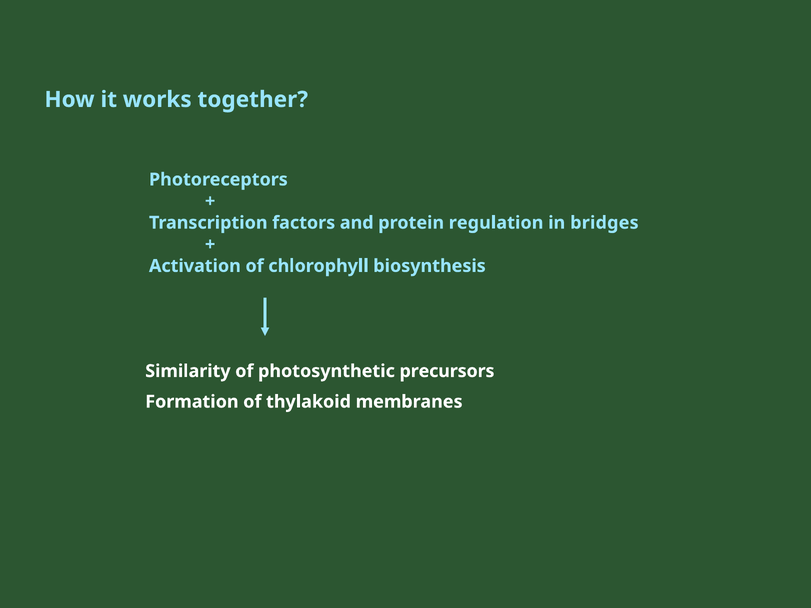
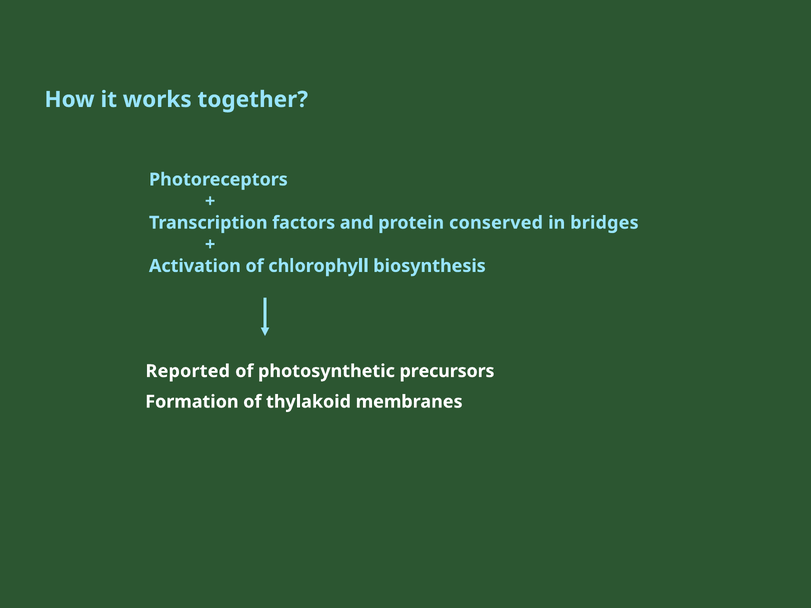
regulation: regulation -> conserved (496, 223)
Similarity: Similarity -> Reported (188, 371)
